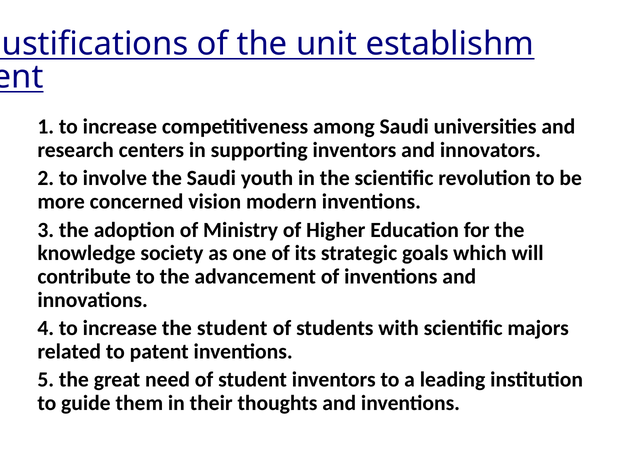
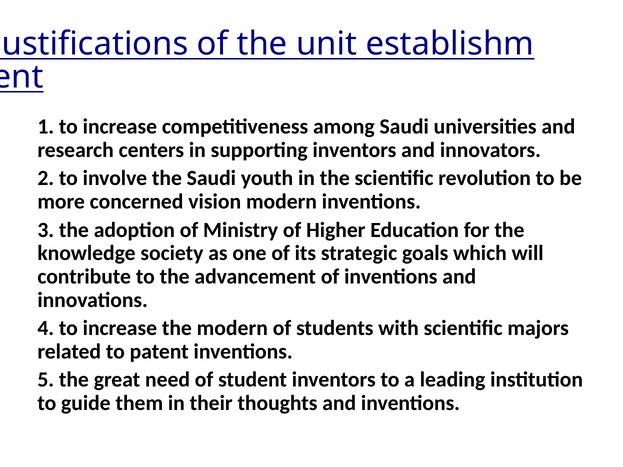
the student: student -> modern (232, 328)
